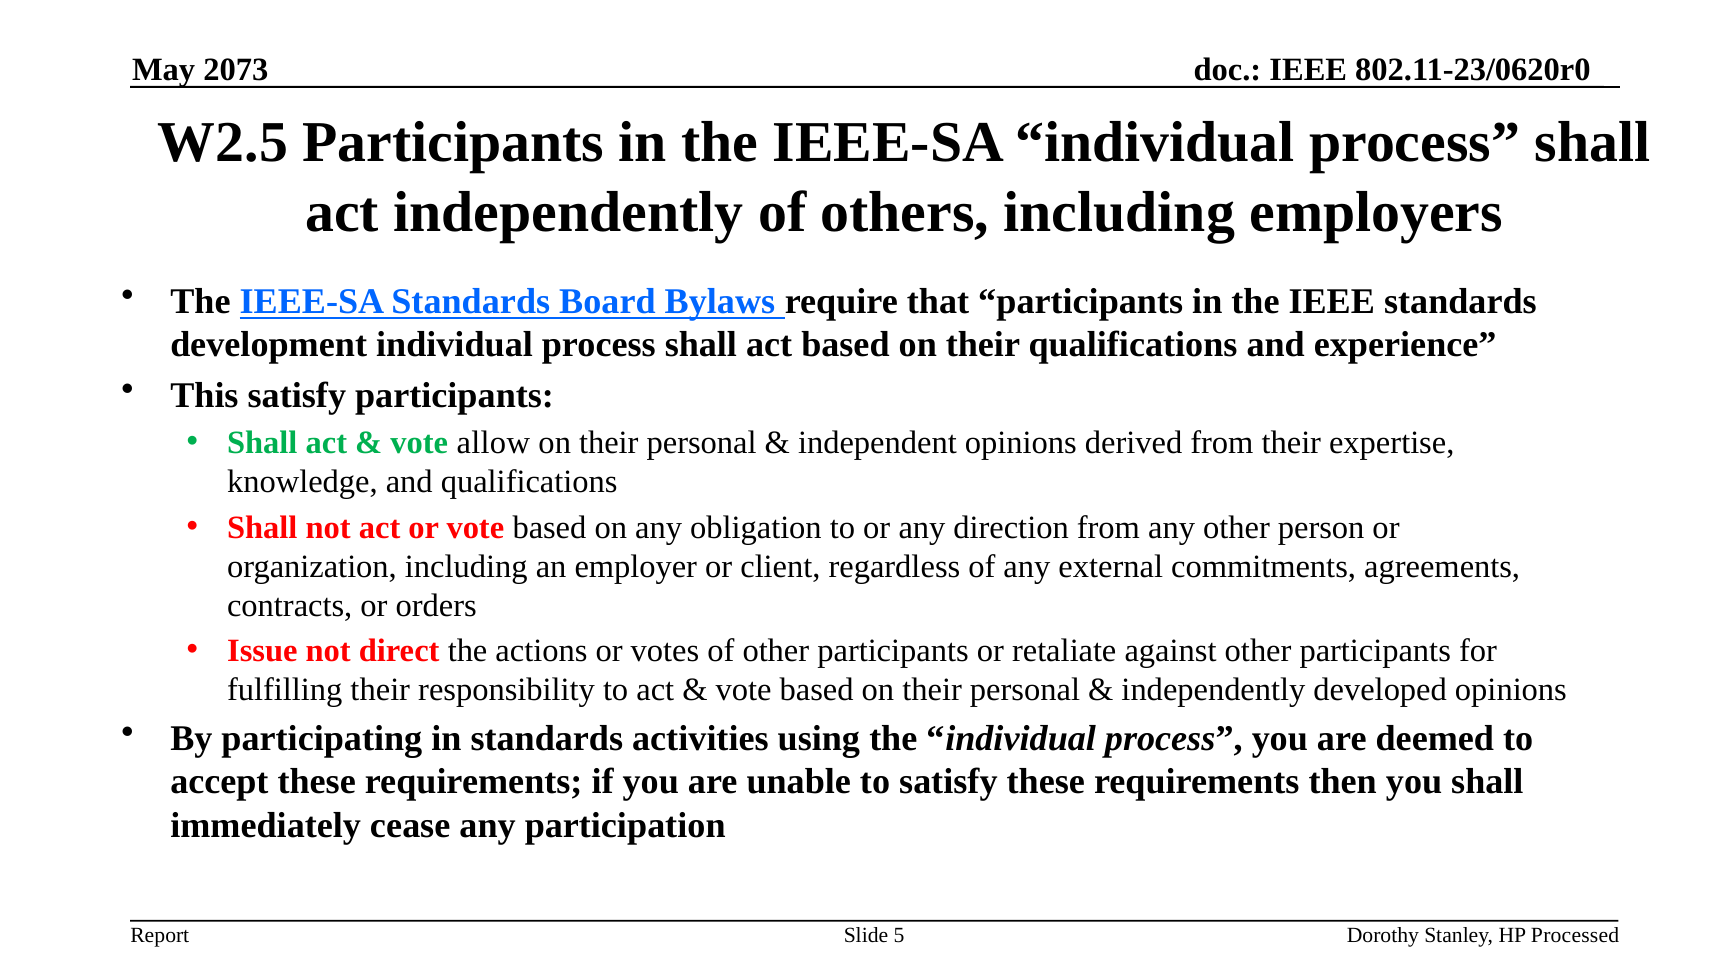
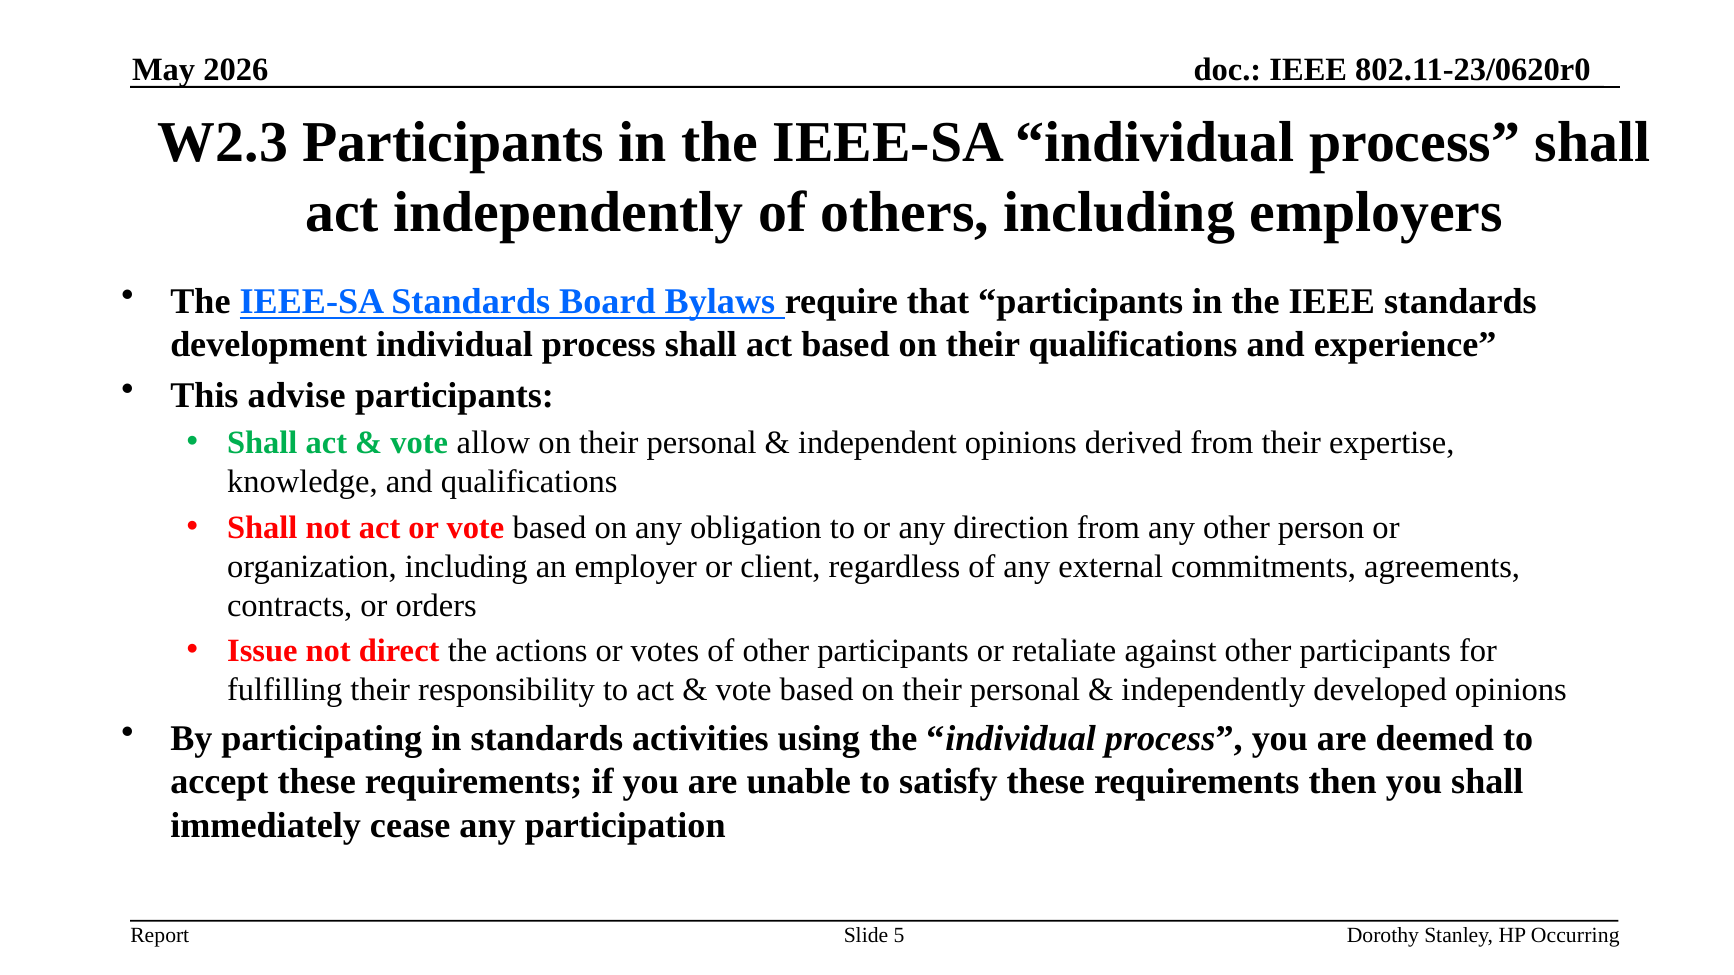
2073: 2073 -> 2026 (236, 69)
W2.5: W2.5 -> W2.3 (223, 143)
This satisfy: satisfy -> advise (297, 396)
Processed: Processed -> Occurring (1575, 935)
